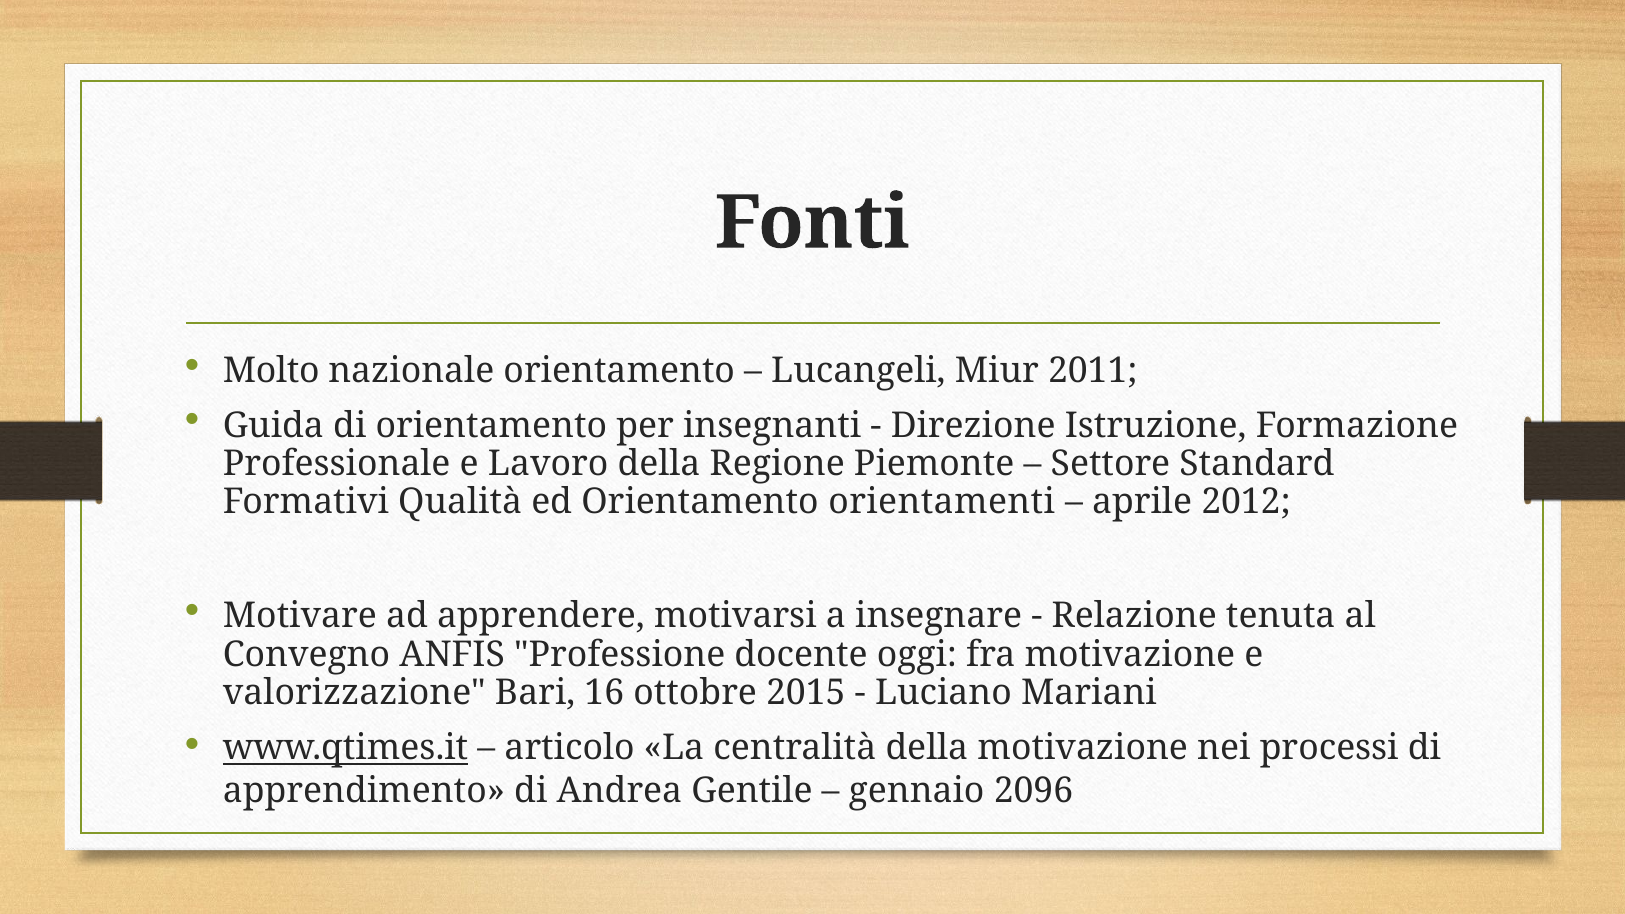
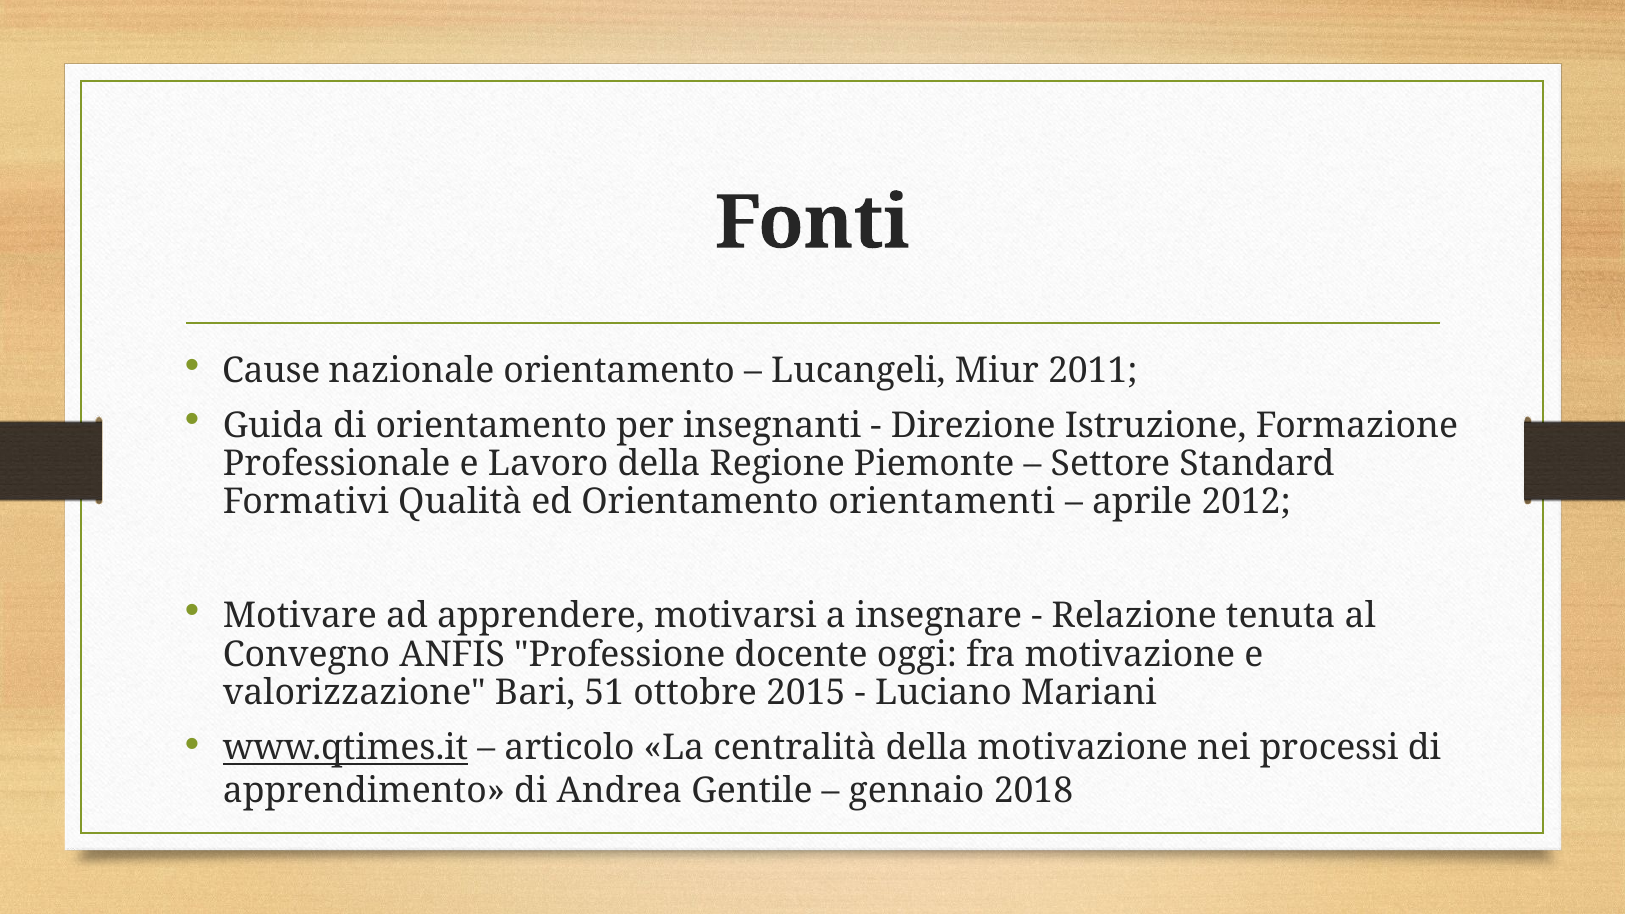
Molto: Molto -> Cause (271, 371)
16: 16 -> 51 (604, 693)
2096: 2096 -> 2018 (1033, 791)
